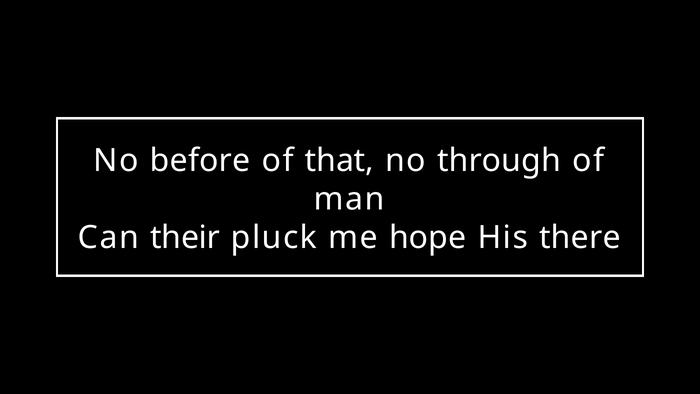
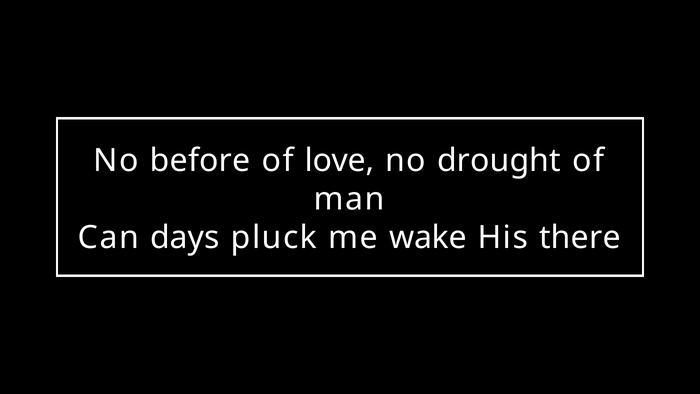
that: that -> love (340, 161)
through: through -> drought (499, 161)
their: their -> days (185, 238)
hope: hope -> wake (428, 238)
